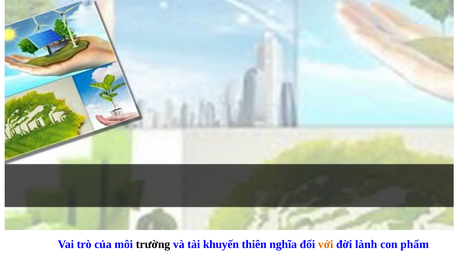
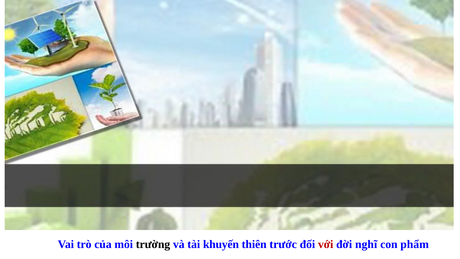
nghĩa: nghĩa -> trước (283, 244)
với colour: orange -> red (326, 244)
lành: lành -> nghĩ (366, 244)
